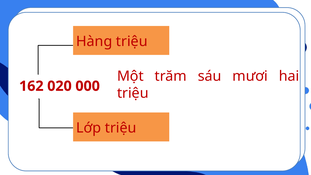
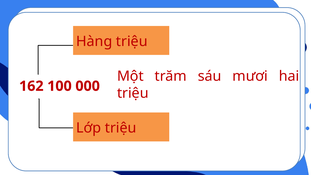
020: 020 -> 100 (59, 86)
